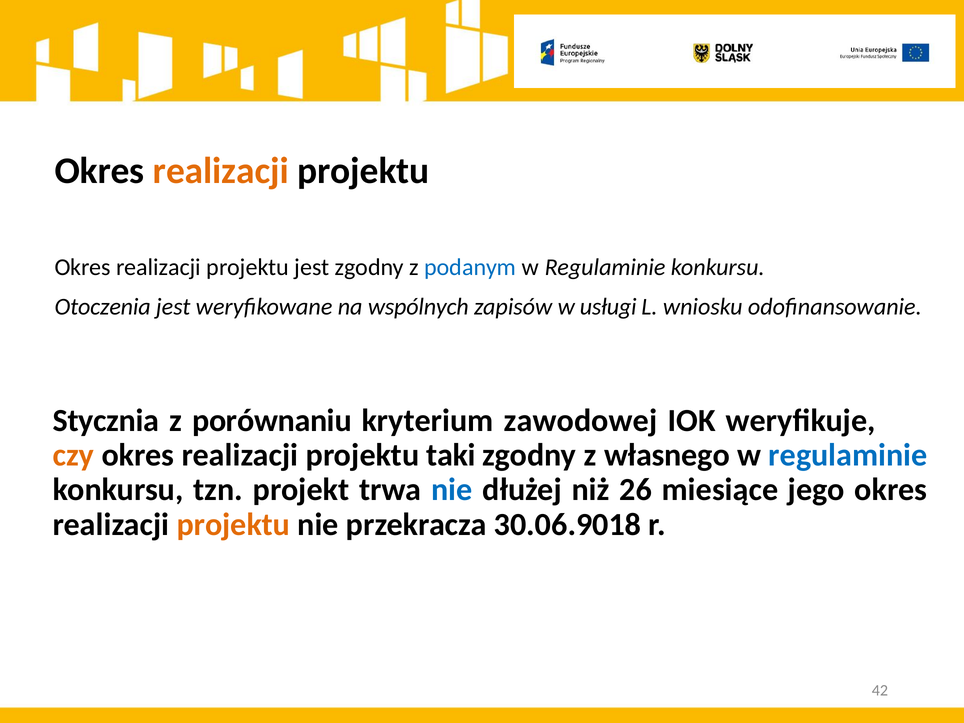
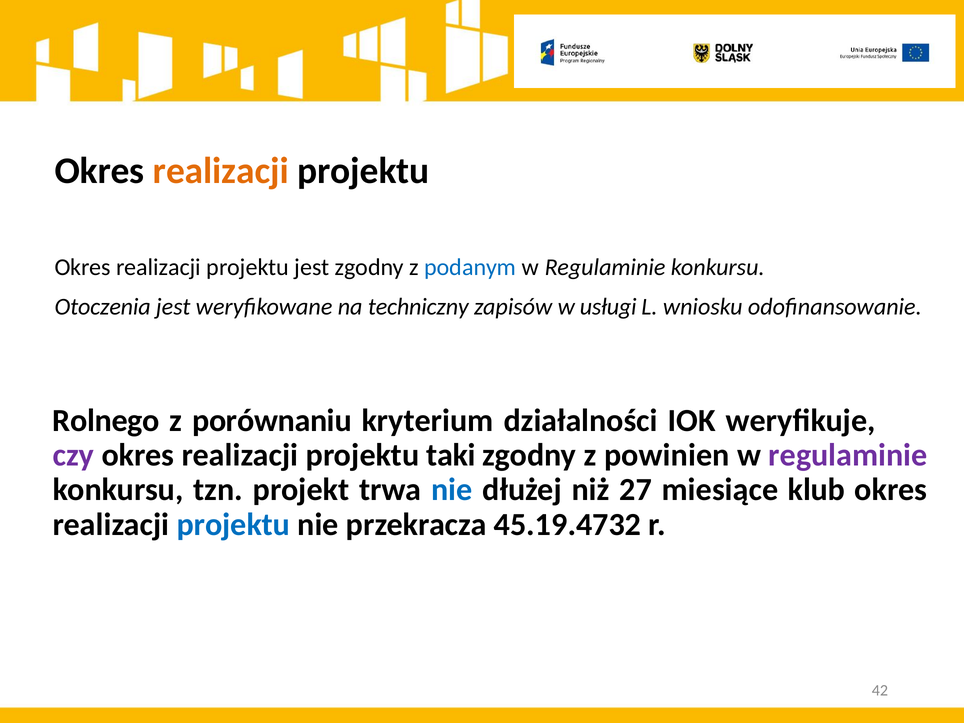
wspólnych: wspólnych -> techniczny (418, 307)
Stycznia: Stycznia -> Rolnego (106, 420)
zawodowej: zawodowej -> działalności (581, 420)
czy colour: orange -> purple (73, 455)
własnego: własnego -> powinien (667, 455)
regulaminie colour: blue -> purple (848, 455)
26: 26 -> 27 (636, 490)
jego: jego -> klub (816, 490)
projektu colour: orange -> blue (233, 525)
30.06.9018: 30.06.9018 -> 45.19.4732 (568, 525)
